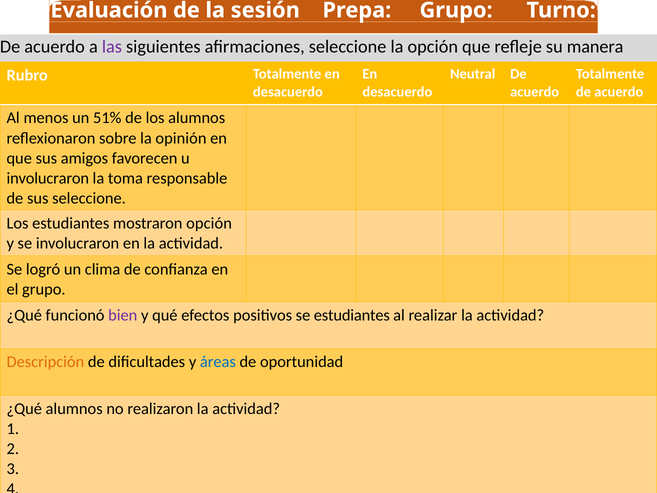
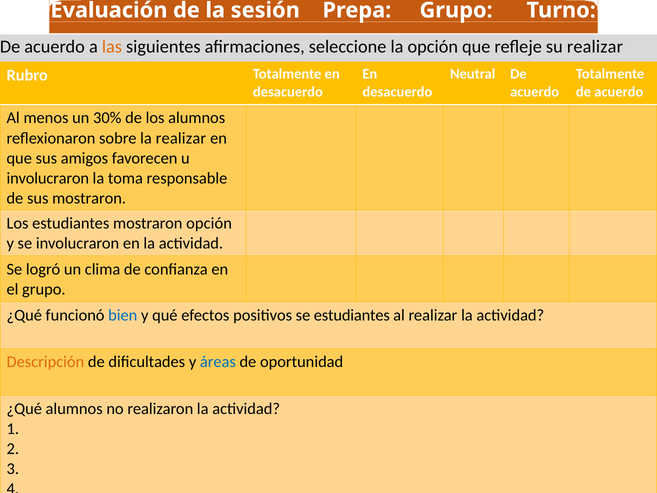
las colour: purple -> orange (112, 47)
su manera: manera -> realizar (595, 47)
51%: 51% -> 30% (107, 118)
la opinión: opinión -> realizar (181, 138)
sus seleccione: seleccione -> mostraron (89, 198)
bien colour: purple -> blue (123, 315)
